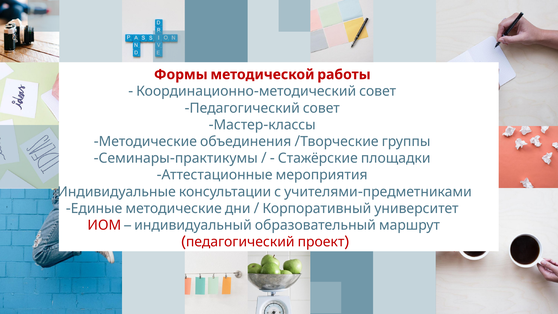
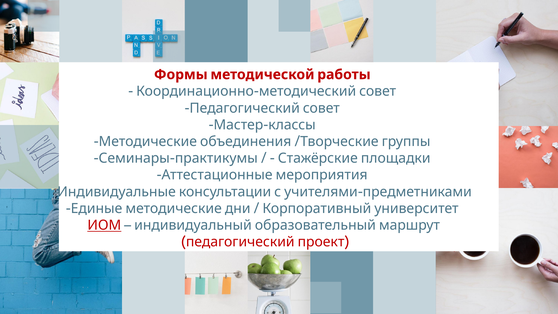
ИОМ underline: none -> present (104, 225)
